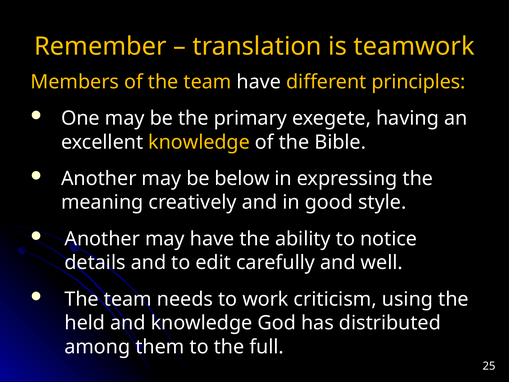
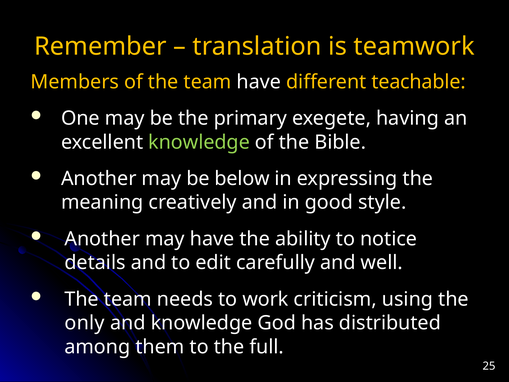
principles: principles -> teachable (419, 82)
knowledge colour: yellow -> light green (199, 142)
held: held -> only (85, 323)
